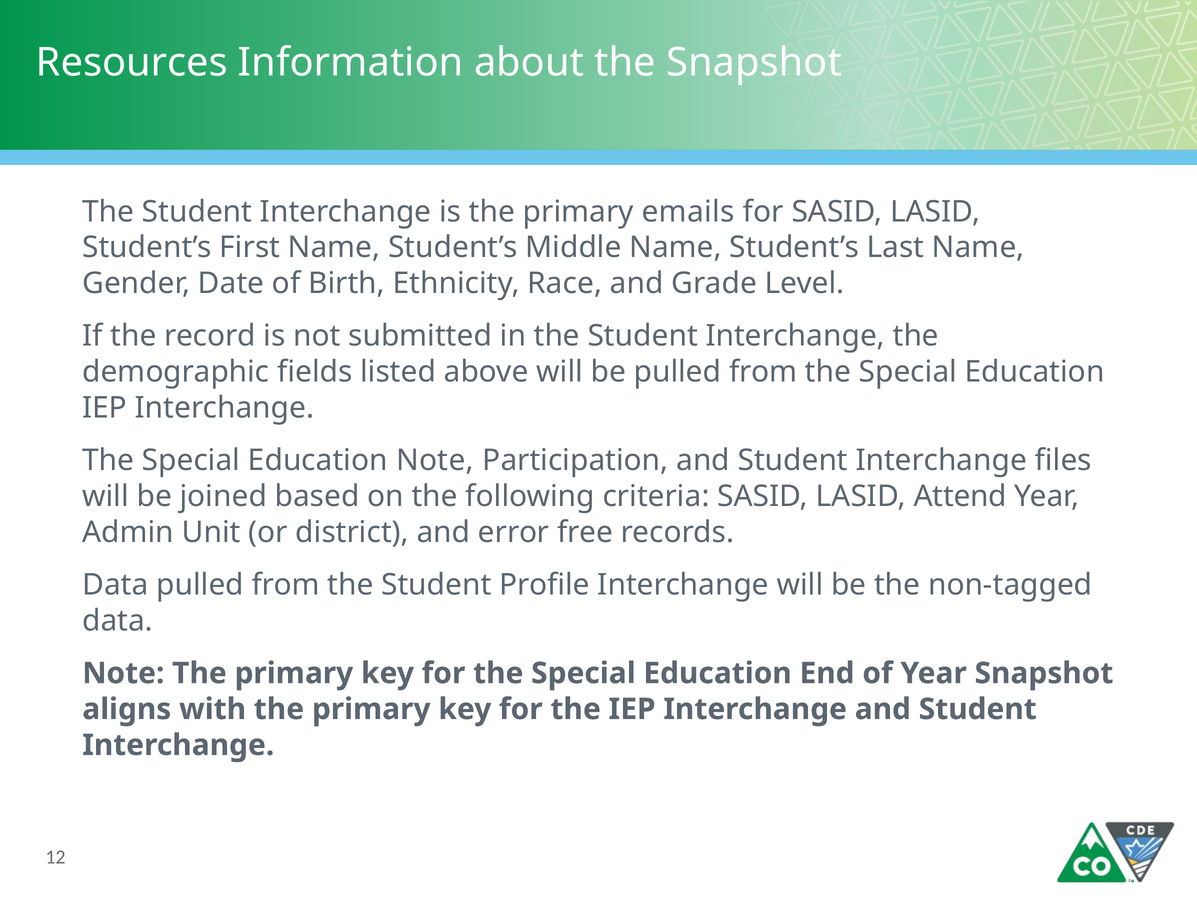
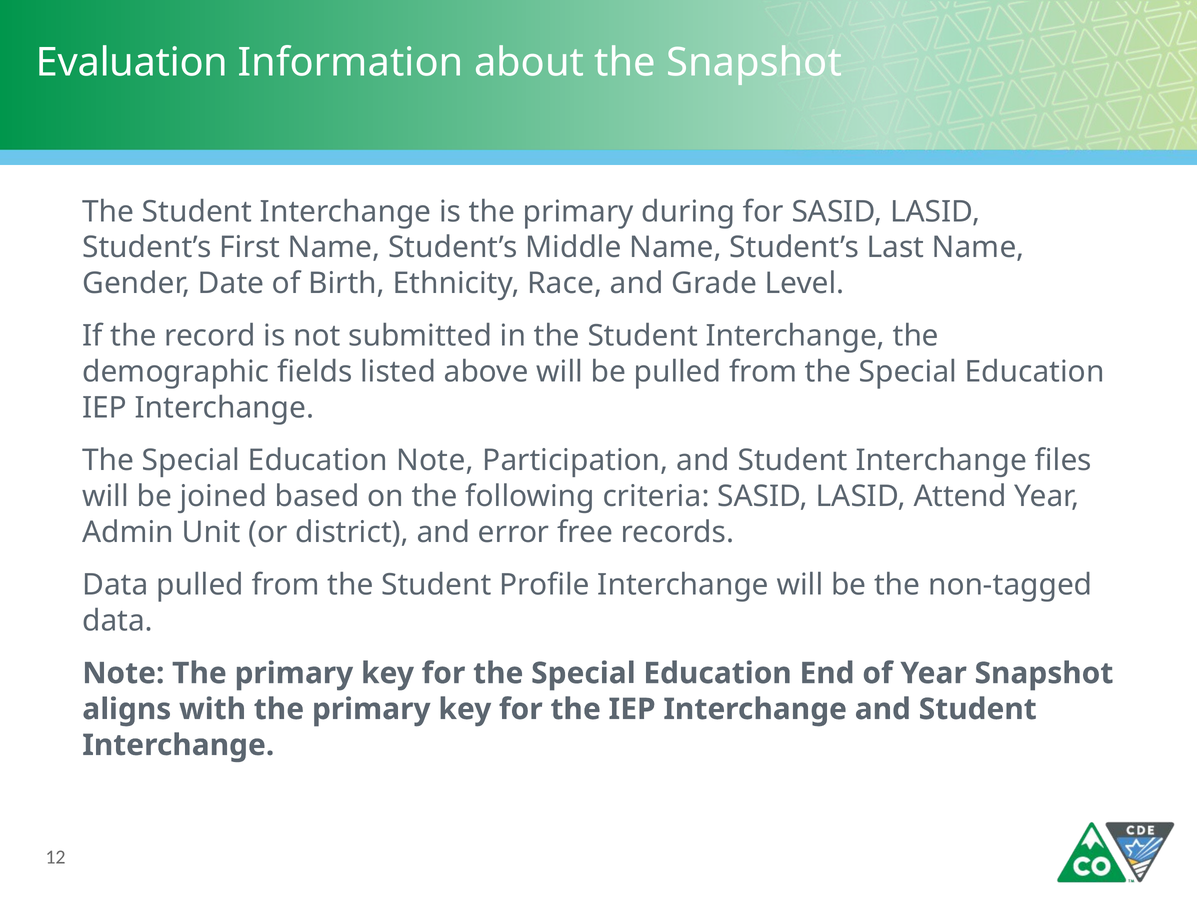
Resources: Resources -> Evaluation (132, 63)
emails: emails -> during (688, 212)
